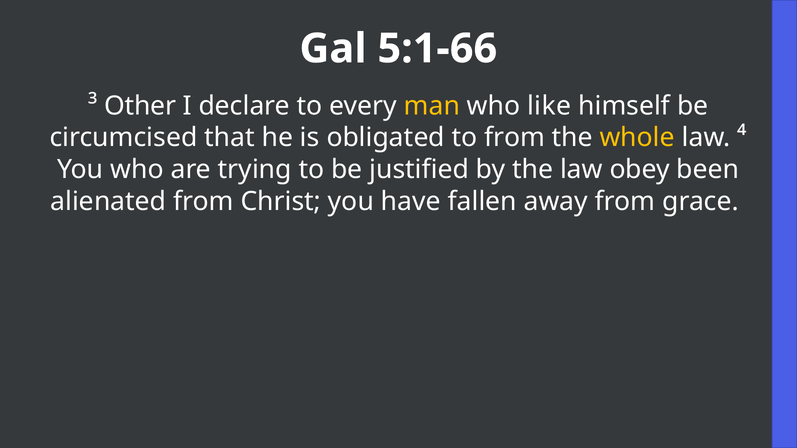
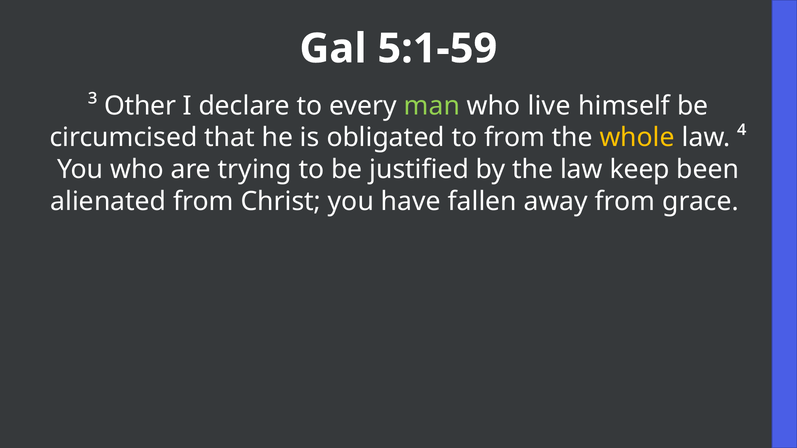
5:1-66: 5:1-66 -> 5:1-59 (437, 49)
man colour: yellow -> light green (432, 106)
like: like -> live (549, 106)
obey: obey -> keep (640, 170)
